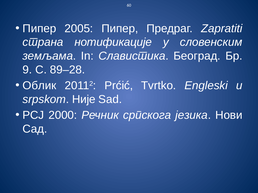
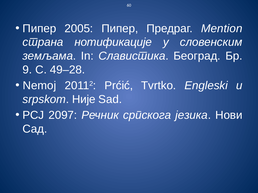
Zapratiti: Zapratiti -> Mention (222, 29)
89–28: 89–28 -> 49–28 (67, 70)
Облик: Облик -> Nemoj (39, 86)
2000: 2000 -> 2097 (63, 115)
